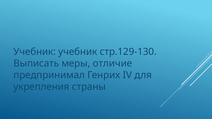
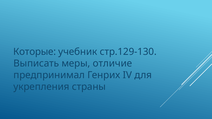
Учебник: Учебник -> Которые (35, 52)
